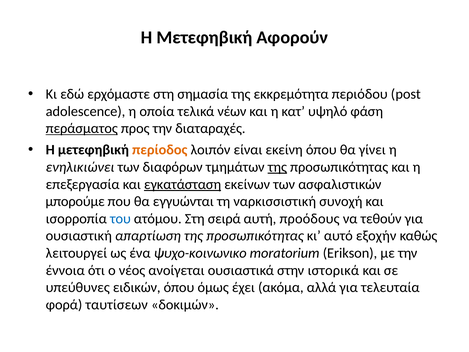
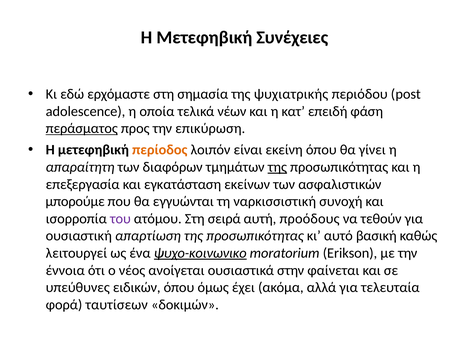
Αφορούν: Αφορούν -> Συνέχειες (292, 38)
εκκρεμότητα: εκκρεμότητα -> ψυχιατρικής (291, 94)
υψηλό: υψηλό -> επειδή (328, 111)
διαταραχές: διαταραχές -> επικύρωση (210, 128)
ενηλικιώνει: ενηλικιώνει -> απαραίτητη (80, 167)
εγκατάσταση underline: present -> none (183, 184)
του colour: blue -> purple (120, 219)
εξοχήν: εξοχήν -> βασική (376, 236)
ψυχο-κοινωνικο underline: none -> present (200, 253)
ιστορικά: ιστορικά -> φαίνεται (333, 270)
